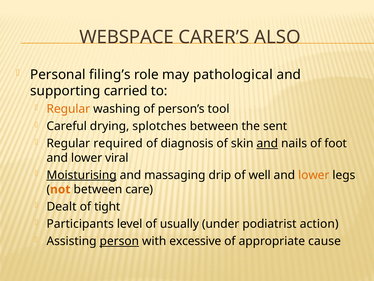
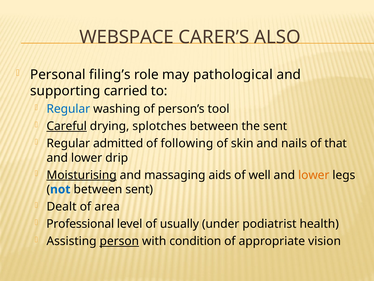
Regular colour: orange -> blue (68, 109)
Careful underline: none -> present (67, 126)
required: required -> admitted (118, 143)
diagnosis: diagnosis -> following (187, 143)
and underline: present -> none (267, 143)
foot: foot -> that (336, 143)
viral: viral -> drip (117, 158)
drip: drip -> aids (220, 175)
not colour: orange -> blue (60, 189)
between care: care -> sent (139, 189)
tight: tight -> area (107, 206)
Participants: Participants -> Professional (80, 224)
action: action -> health (319, 224)
excessive: excessive -> condition (195, 241)
cause: cause -> vision (325, 241)
